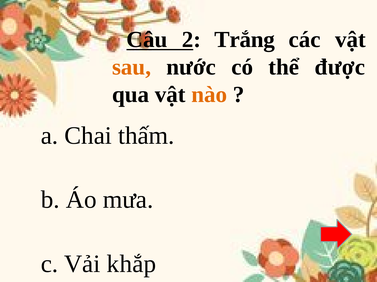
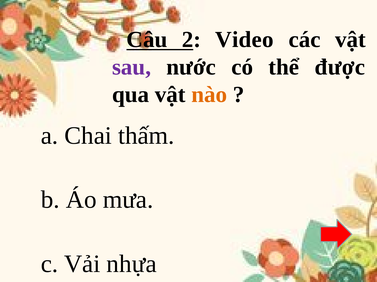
Trắng: Trắng -> Video (244, 40)
sau colour: orange -> purple (132, 67)
khắp: khắp -> nhựa (132, 265)
